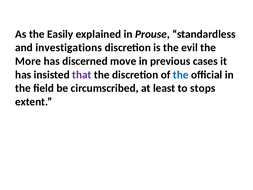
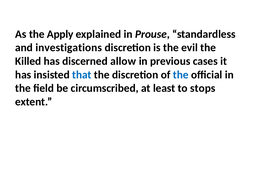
Easily: Easily -> Apply (60, 34)
More: More -> Killed (28, 61)
move: move -> allow (123, 61)
that colour: purple -> blue (82, 75)
